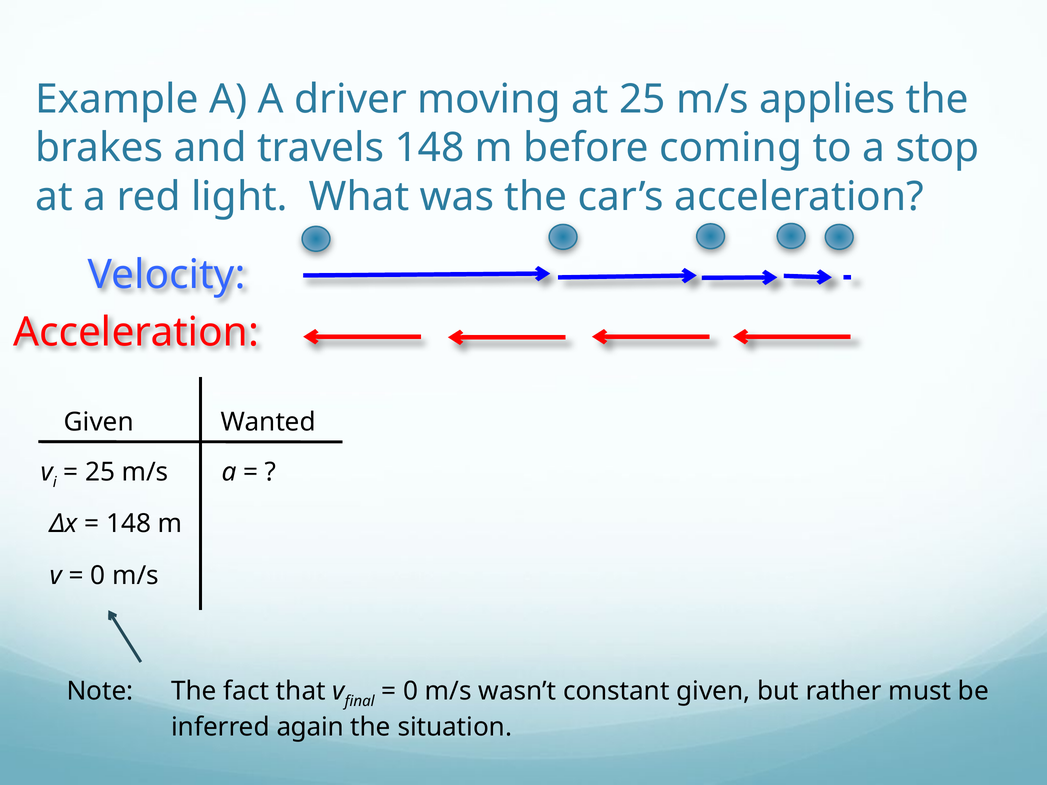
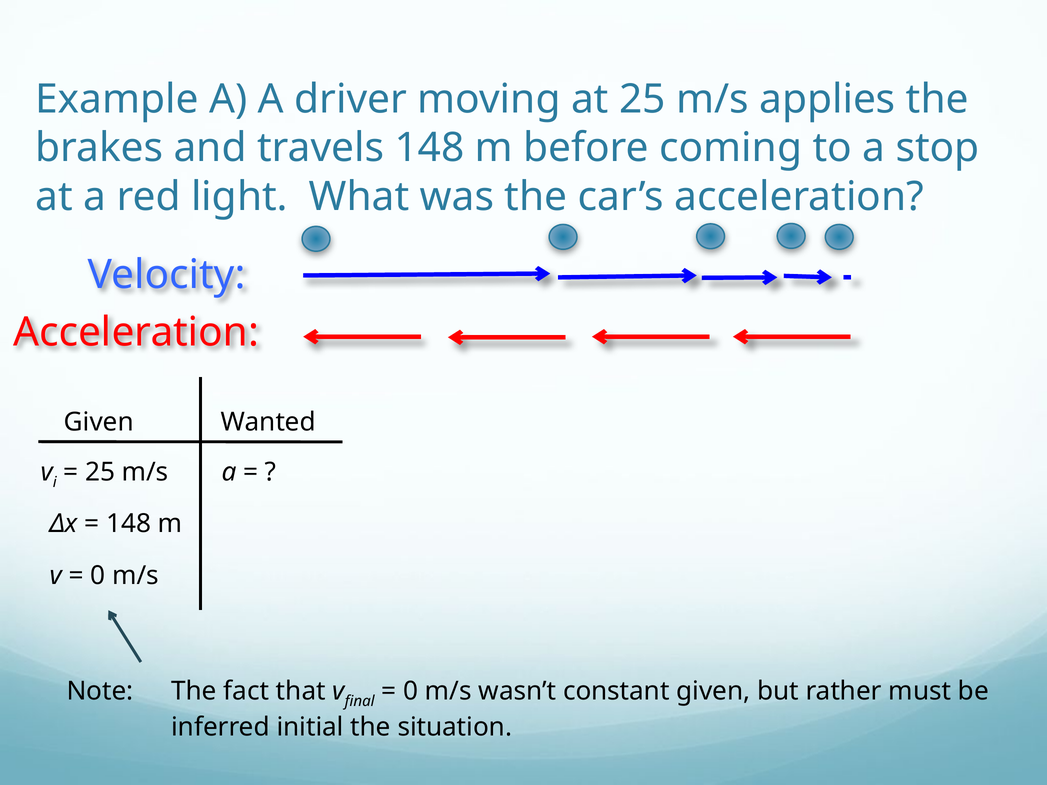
again: again -> initial (310, 727)
